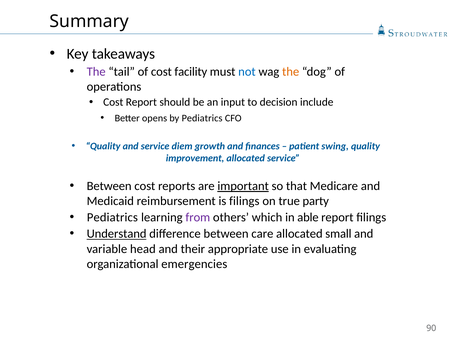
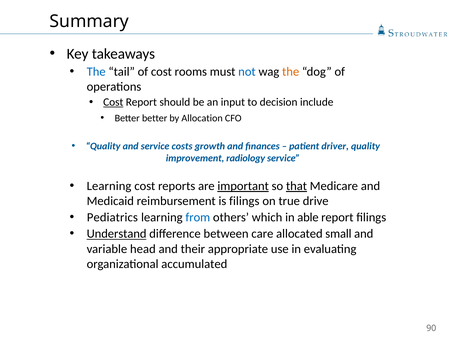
The colour: purple -> blue (96, 72)
facility: facility -> rooms (191, 72)
Cost underline: none -> present (113, 102)
Better opens: opens -> better (155, 118)
by Pediatrics: Pediatrics -> Allocation (202, 118)
diem: diem -> costs (182, 146)
swing: swing -> driver (335, 146)
improvement allocated: allocated -> radiology (246, 158)
Between: Between -> Learning (109, 186)
that underline: none -> present (296, 186)
party: party -> drive (316, 201)
from colour: purple -> blue (198, 217)
emergencies: emergencies -> accumulated (194, 264)
